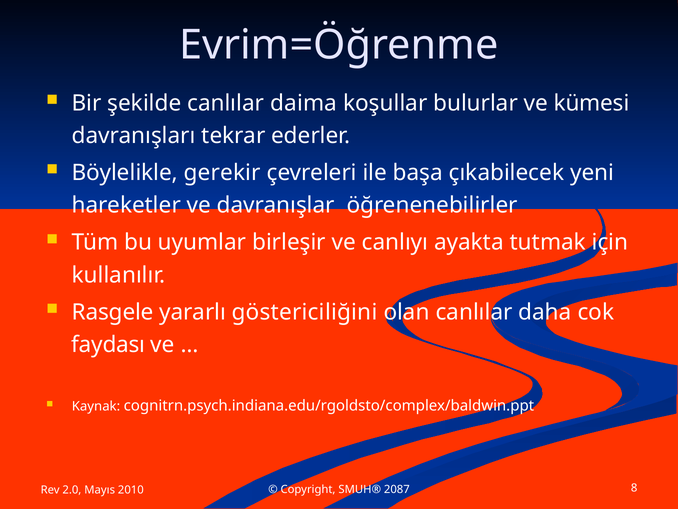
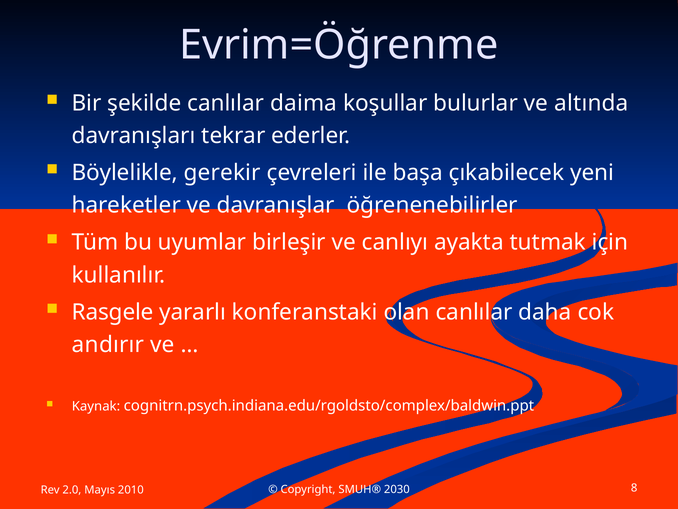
kümesi: kümesi -> altında (591, 103)
göstericiliğini: göstericiliğini -> konferanstaki (305, 312)
faydası: faydası -> andırır (108, 344)
2087: 2087 -> 2030 (397, 489)
